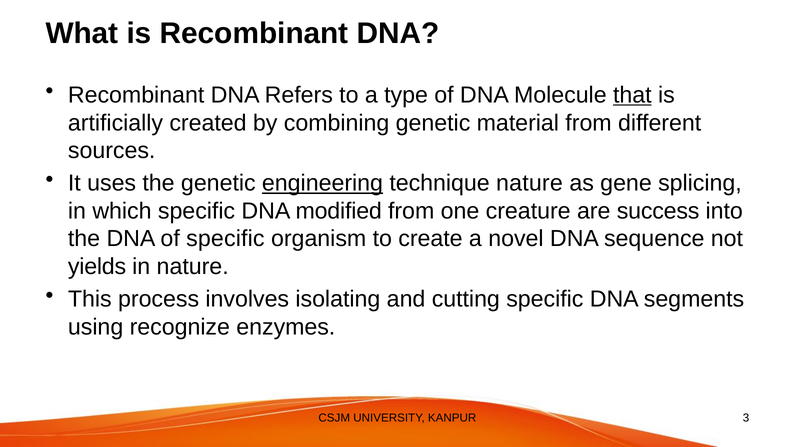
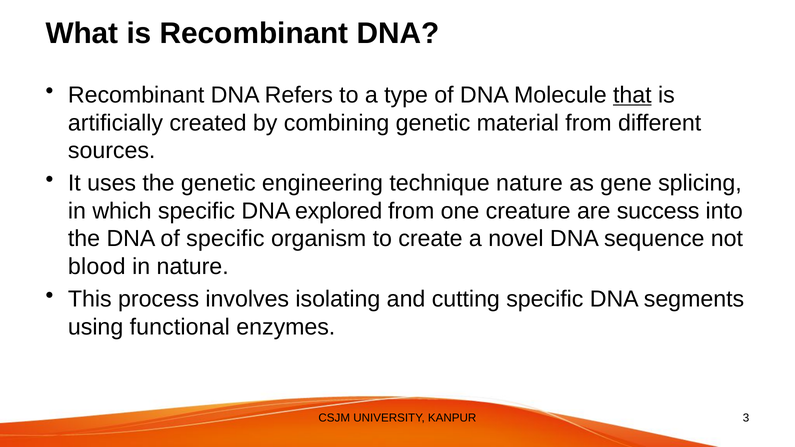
engineering underline: present -> none (322, 183)
modified: modified -> explored (339, 211)
yields: yields -> blood (97, 267)
recognize: recognize -> functional (180, 327)
